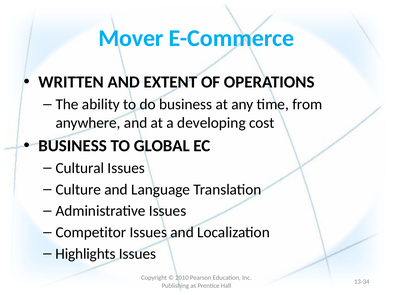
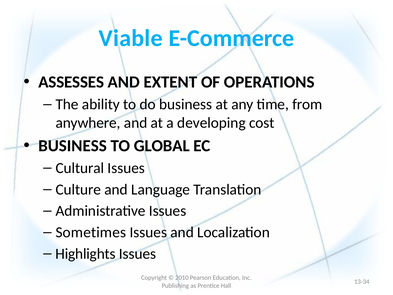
Mover: Mover -> Viable (131, 38)
WRITTEN: WRITTEN -> ASSESSES (71, 82)
Competitor: Competitor -> Sometimes (91, 232)
